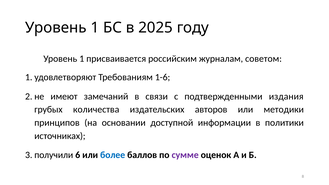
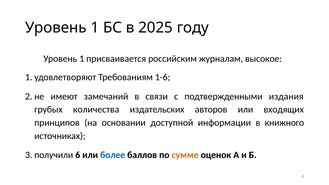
советом: советом -> высокое (264, 59)
методики: методики -> входящих (284, 110)
политики: политики -> книжного (284, 123)
сумме colour: purple -> orange (185, 155)
